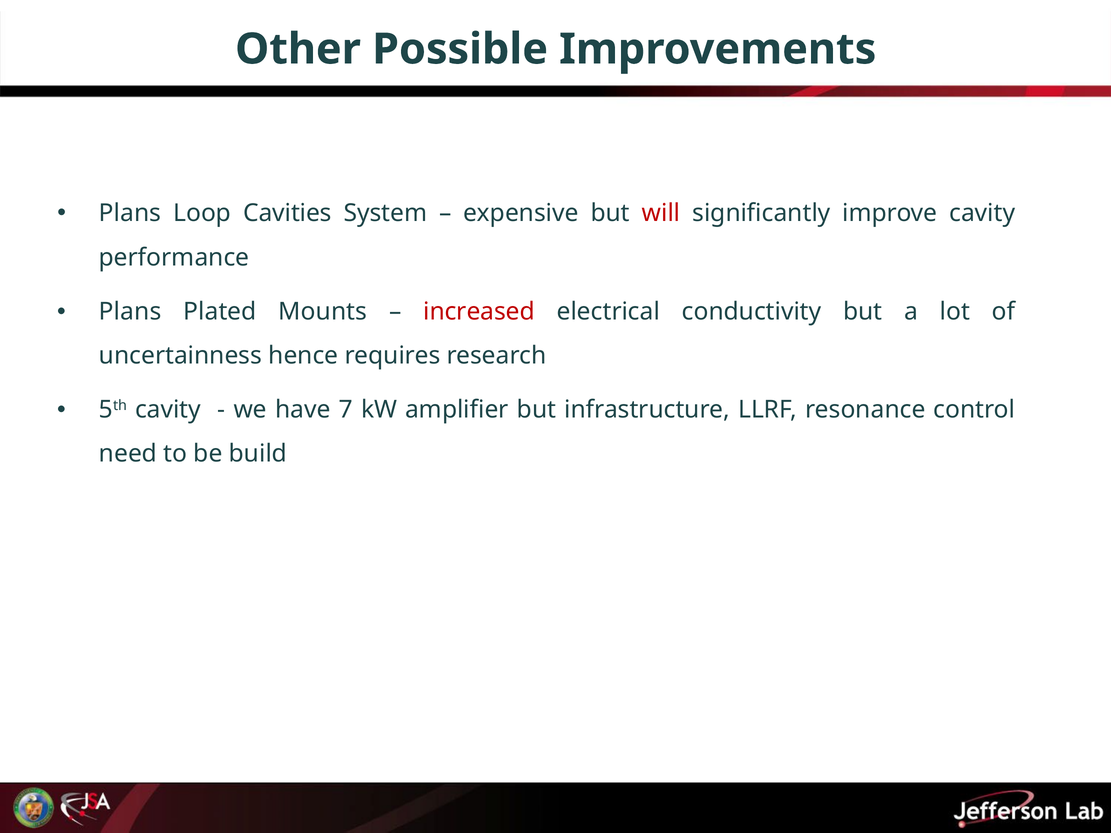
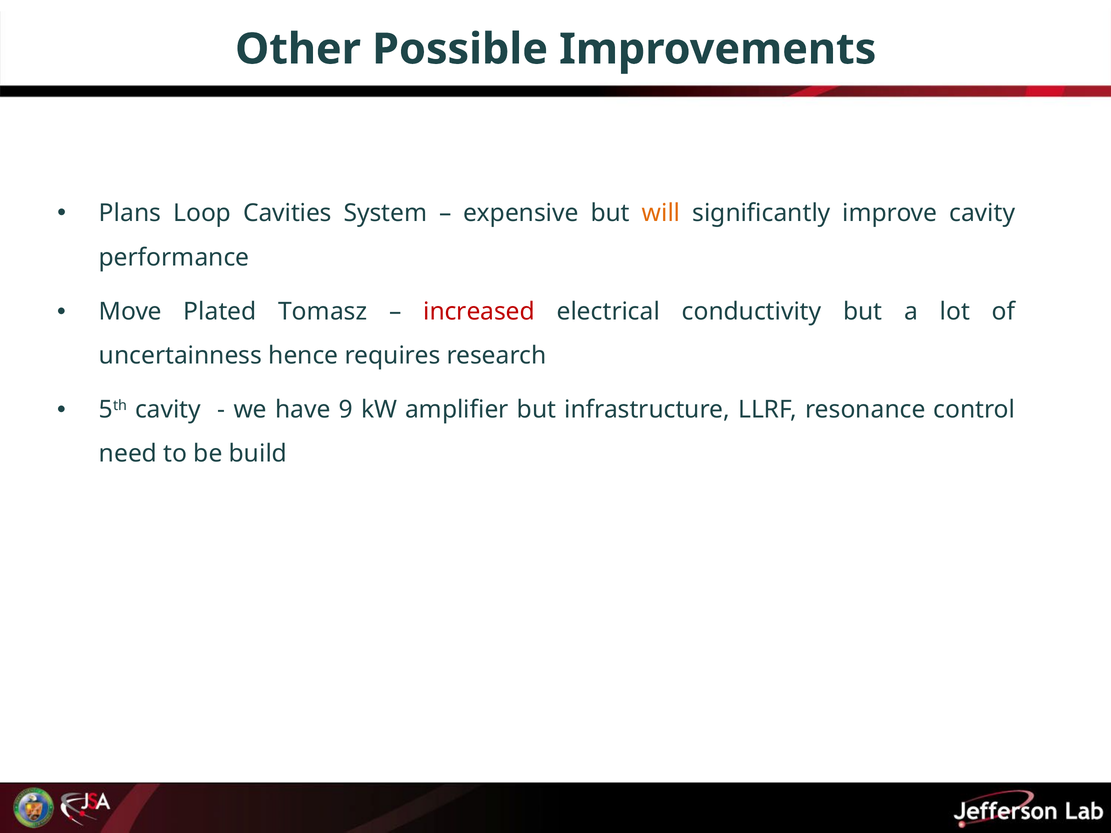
will colour: red -> orange (661, 213)
Plans: Plans -> Move (130, 311)
Mounts: Mounts -> Tomasz (323, 311)
7: 7 -> 9 (346, 410)
